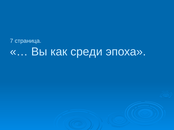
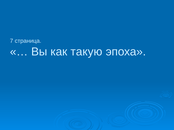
среди: среди -> такую (86, 52)
